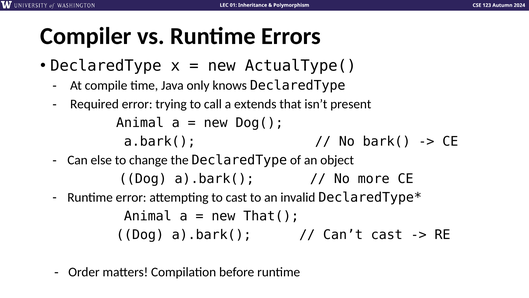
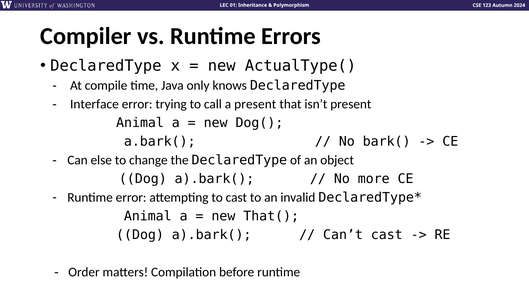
Required: Required -> Interface (94, 104)
a extends: extends -> present (255, 104)
